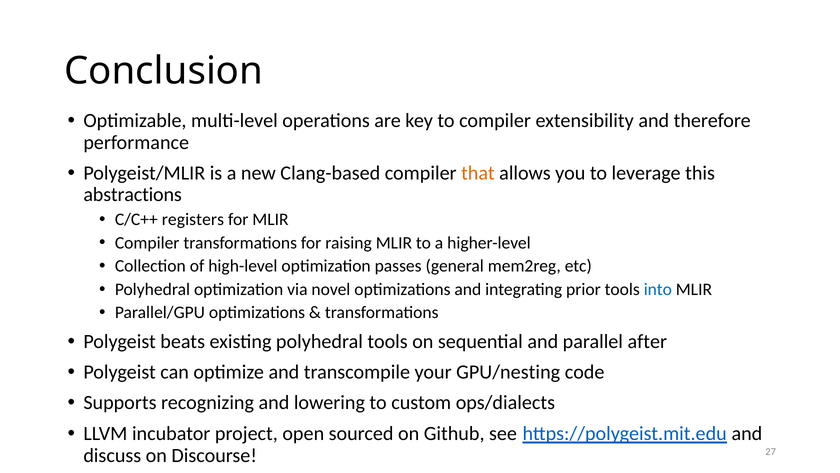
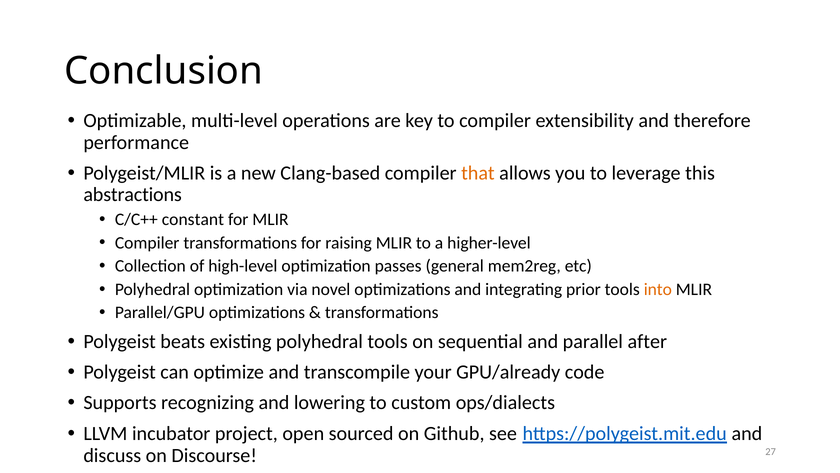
registers: registers -> constant (193, 219)
into colour: blue -> orange (658, 289)
GPU/nesting: GPU/nesting -> GPU/already (508, 372)
